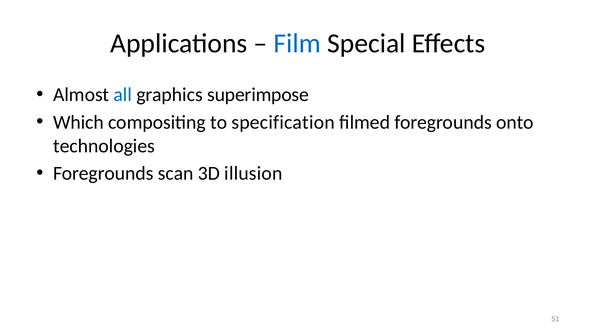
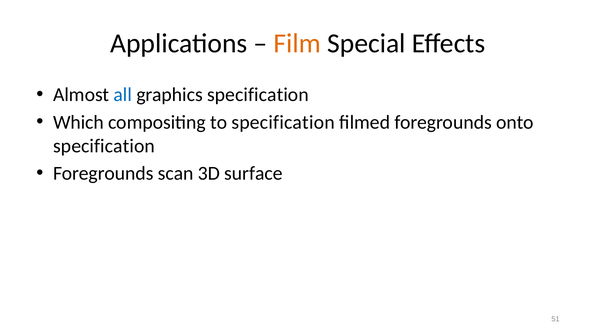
Film colour: blue -> orange (297, 43)
graphics superimpose: superimpose -> specification (258, 95)
technologies: technologies -> specification (104, 146)
illusion: illusion -> surface (253, 174)
